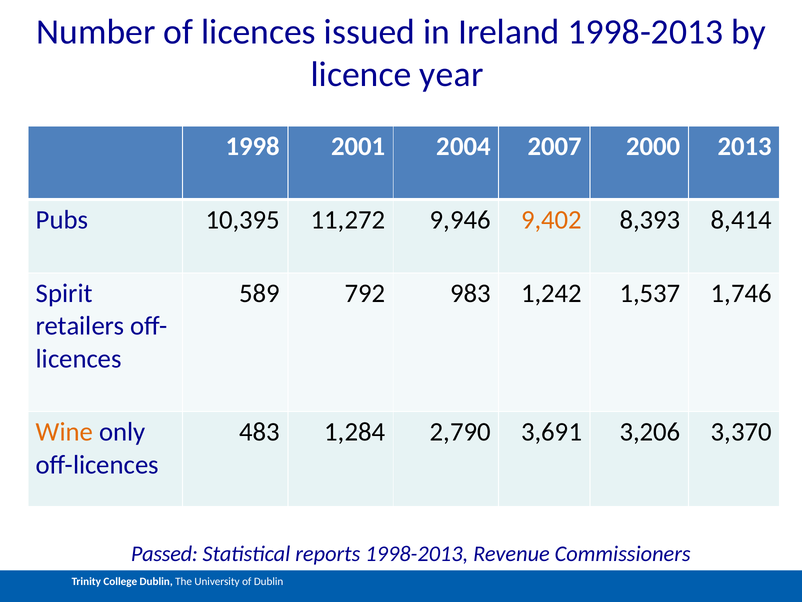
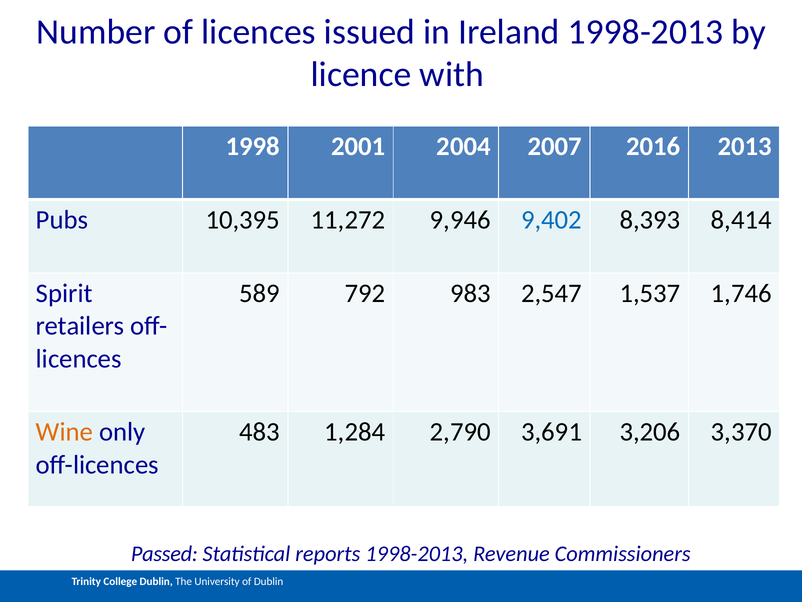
year: year -> with (452, 75)
2000: 2000 -> 2016 (653, 146)
9,402 colour: orange -> blue (552, 220)
1,242: 1,242 -> 2,547 (552, 293)
